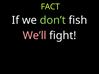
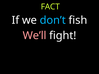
don’t colour: light green -> light blue (53, 20)
